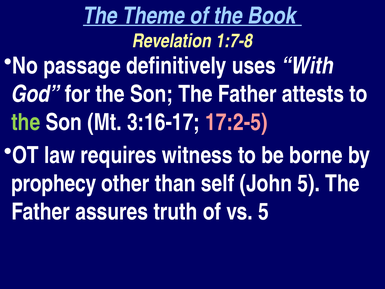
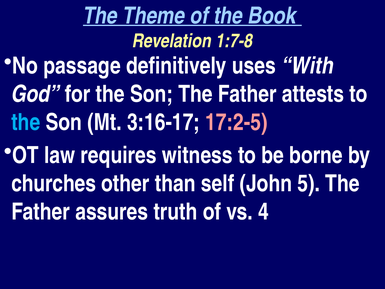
the colour: light green -> light blue (26, 122)
prophecy: prophecy -> churches (54, 183)
vs 5: 5 -> 4 (264, 212)
